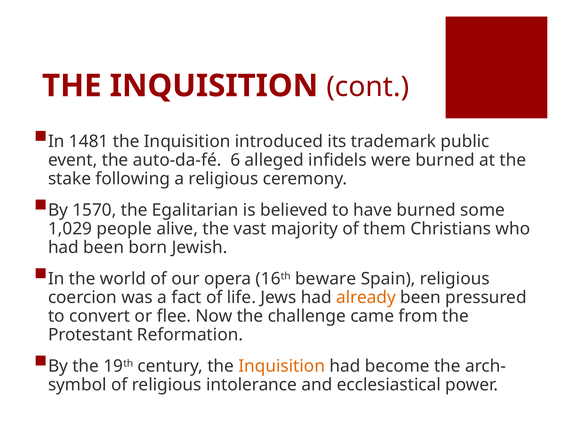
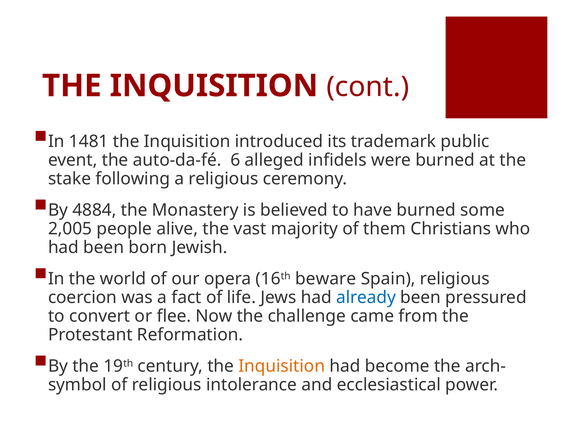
1570: 1570 -> 4884 (94, 210)
Egalitarian: Egalitarian -> Monastery (195, 210)
1,029: 1,029 -> 2,005 (70, 229)
already colour: orange -> blue (366, 297)
